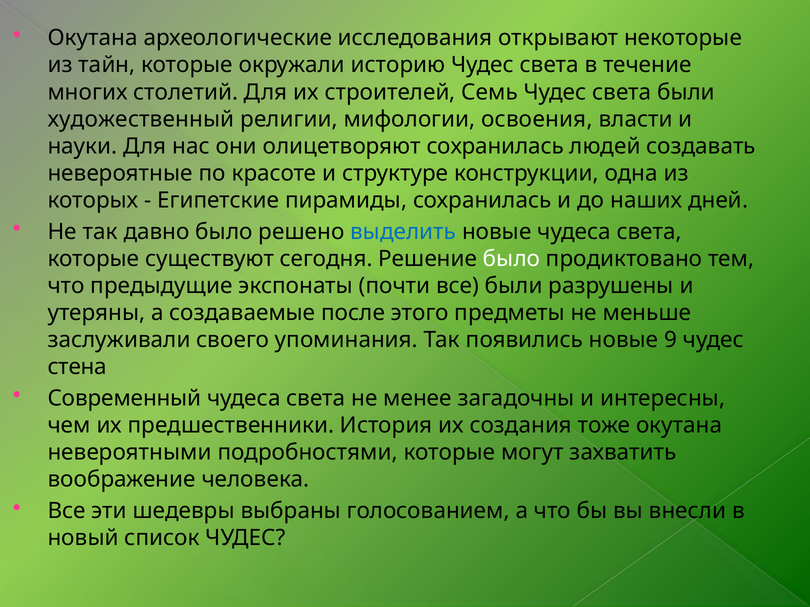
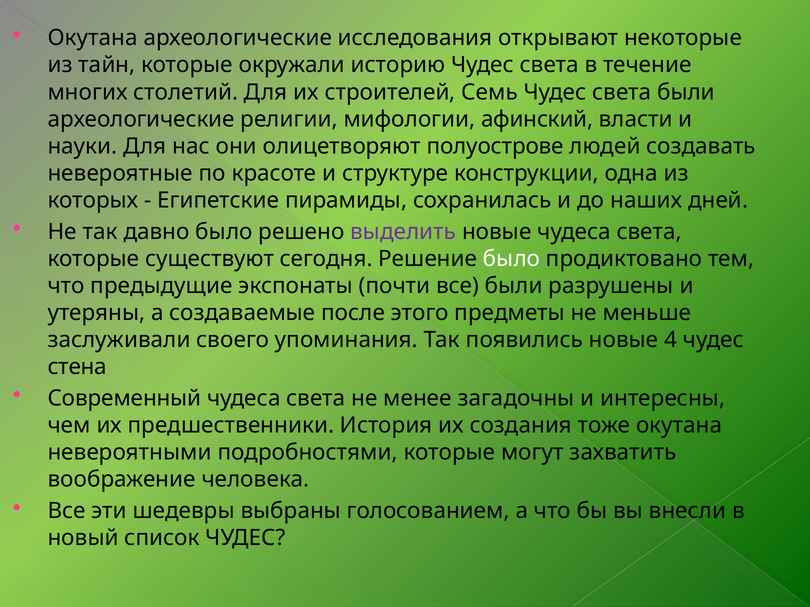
художественный: художественный -> археологические (141, 119)
освоения: освоения -> афинский (537, 119)
олицетворяют сохранилась: сохранилась -> полуострове (495, 146)
выделить colour: blue -> purple (403, 232)
9: 9 -> 4 (671, 340)
